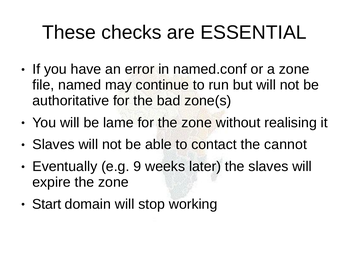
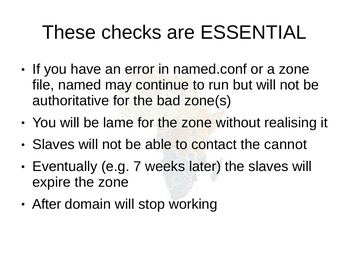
9: 9 -> 7 (137, 166)
Start: Start -> After (47, 204)
